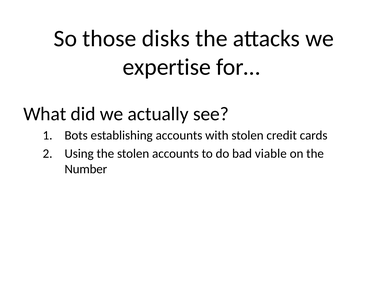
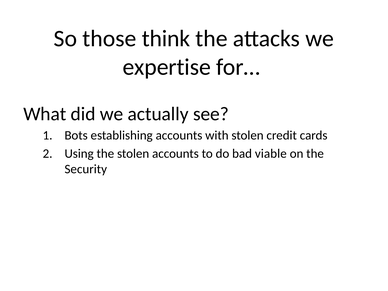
disks: disks -> think (166, 39)
Number: Number -> Security (86, 169)
